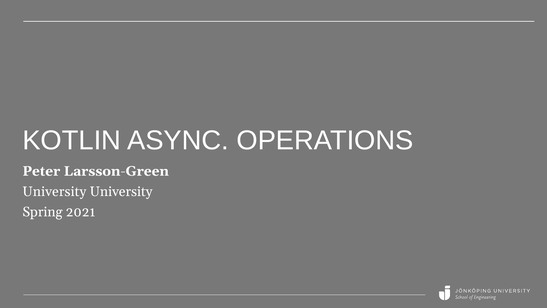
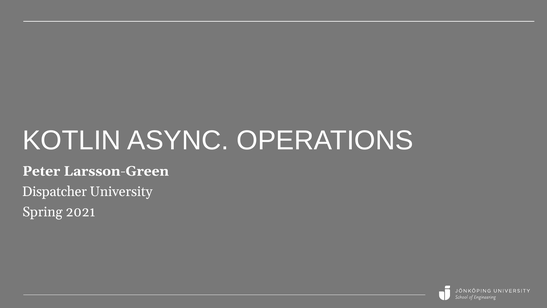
University: University -> Dispatcher (54, 191)
